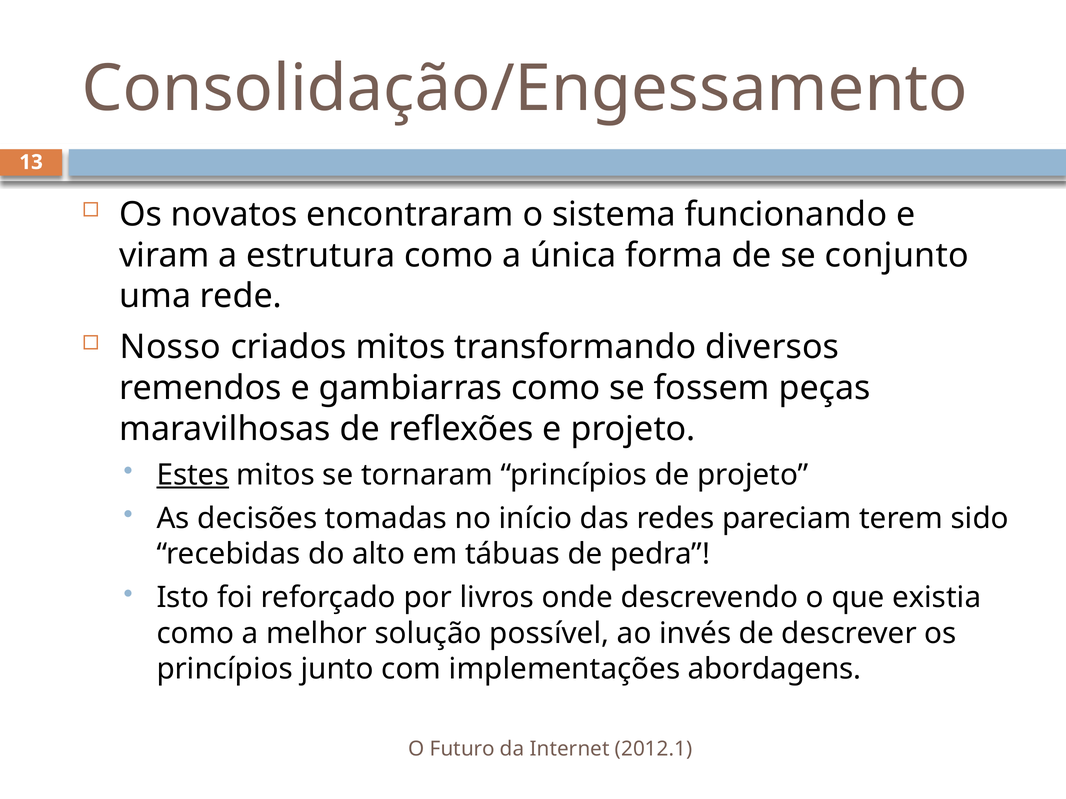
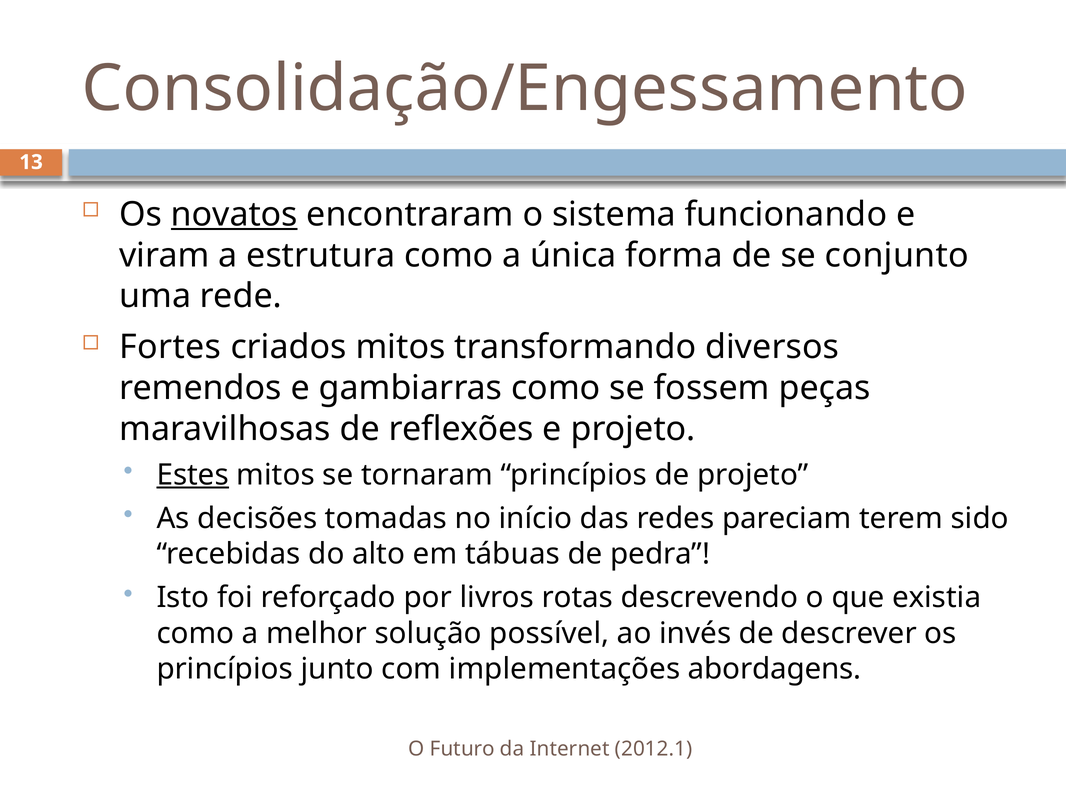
novatos underline: none -> present (234, 215)
Nosso: Nosso -> Fortes (170, 347)
onde: onde -> rotas (577, 598)
